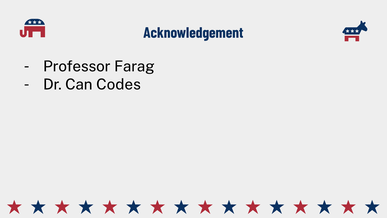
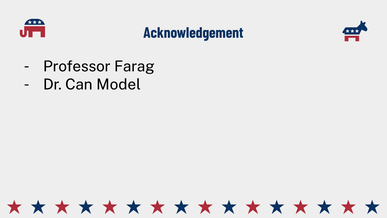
Codes: Codes -> Model (119, 84)
